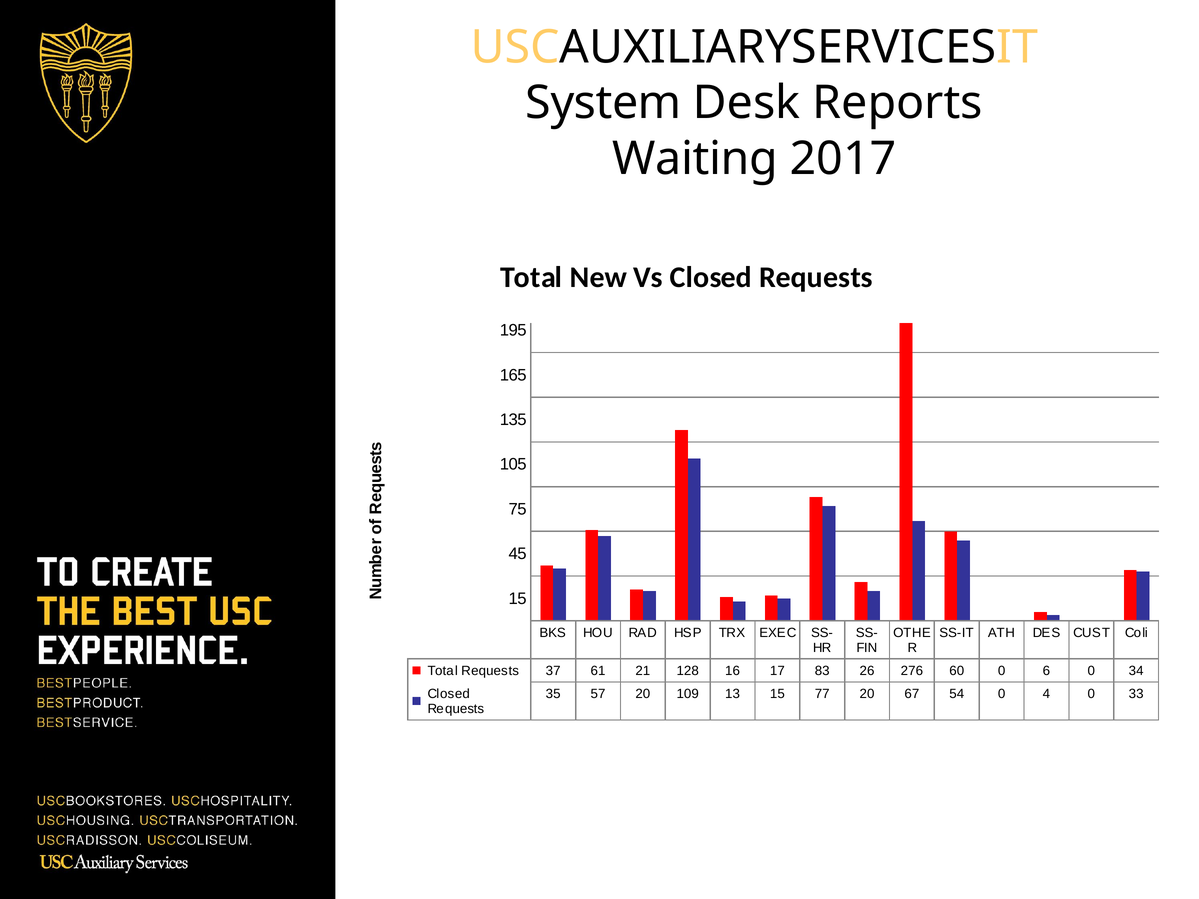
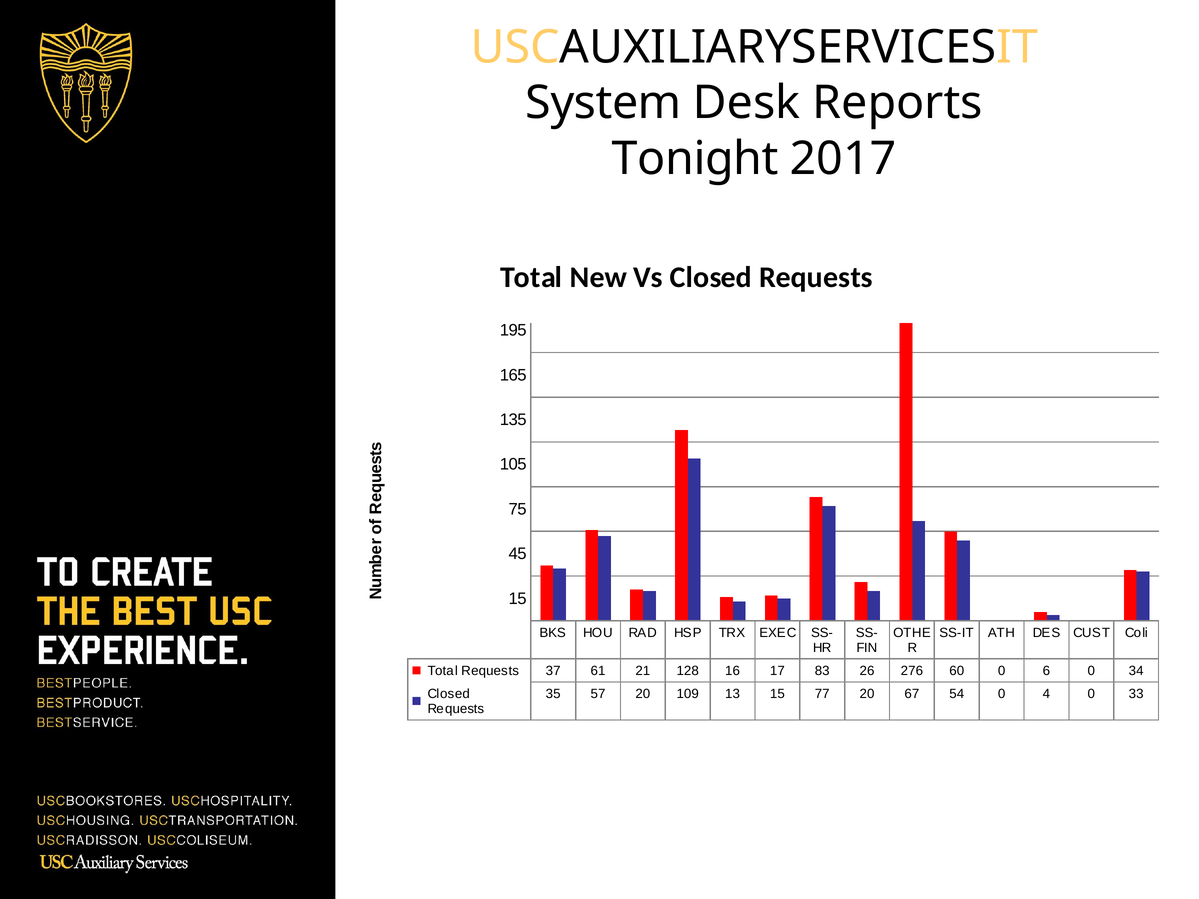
Waiting: Waiting -> Tonight (695, 159)
